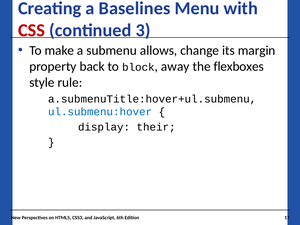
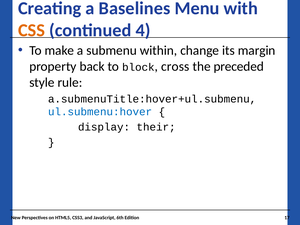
CSS colour: red -> orange (32, 30)
3: 3 -> 4 (143, 30)
allows: allows -> within (159, 50)
away: away -> cross (175, 66)
flexboxes: flexboxes -> preceded (239, 66)
